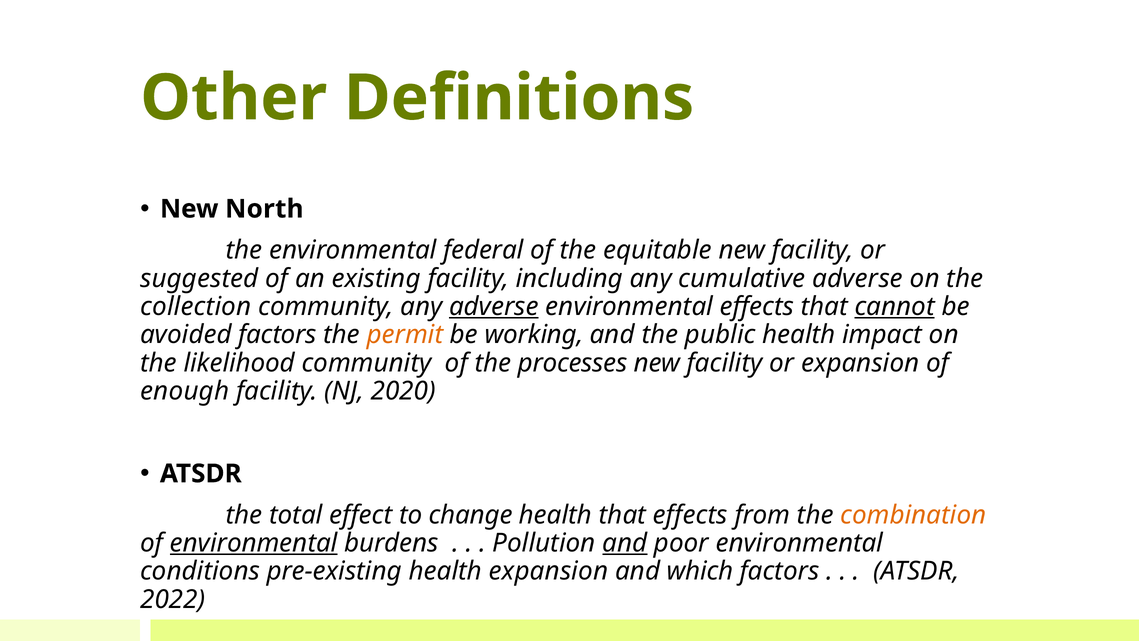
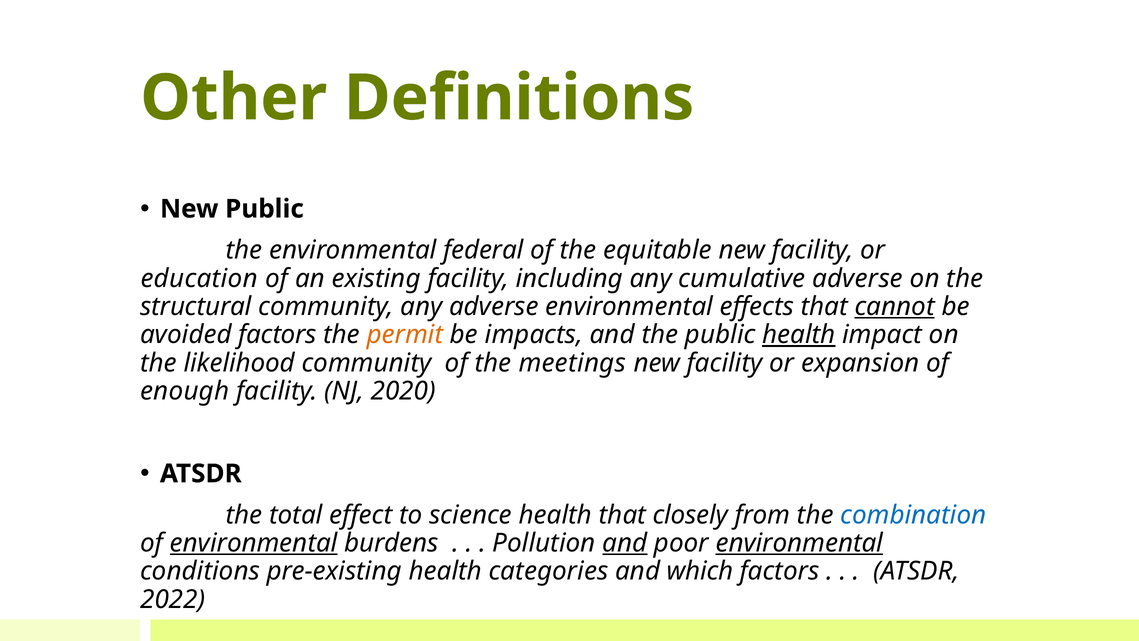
New North: North -> Public (264, 209)
suggested: suggested -> education (199, 278)
collection: collection -> structural (196, 306)
adverse underline: present -> none (494, 306)
working: working -> impacts (534, 335)
health underline: none -> present (799, 335)
processes: processes -> meetings (572, 363)
change: change -> science (471, 515)
that effects: effects -> closely (690, 515)
combination colour: orange -> blue (913, 515)
environmental underline: none -> present (799, 543)
health expansion: expansion -> categories (548, 571)
